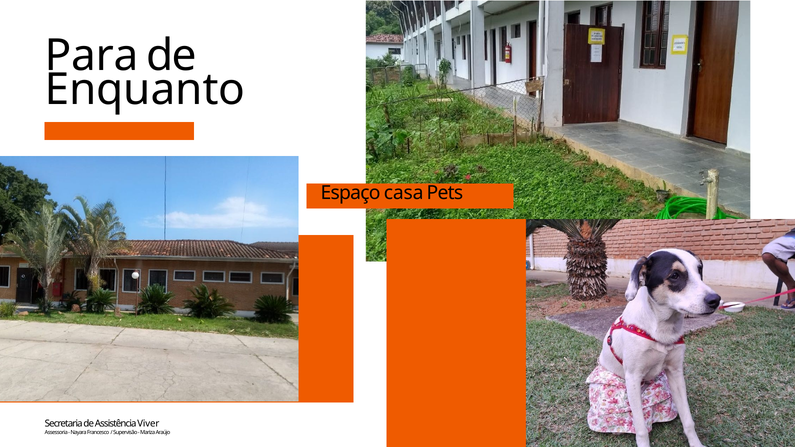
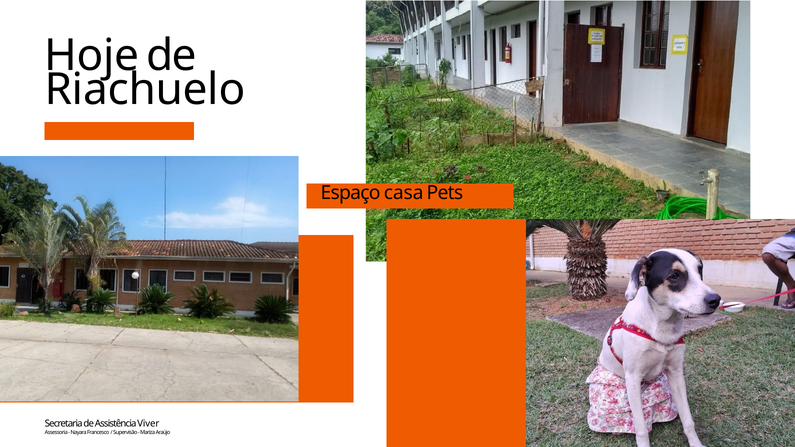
Para: Para -> Hoje (92, 56)
Enquanto: Enquanto -> Riachuelo (145, 90)
